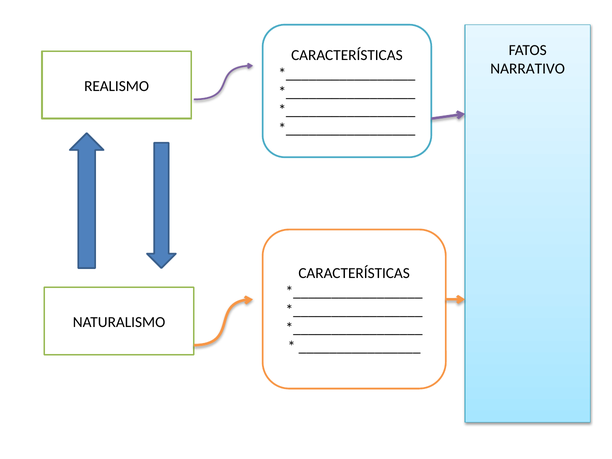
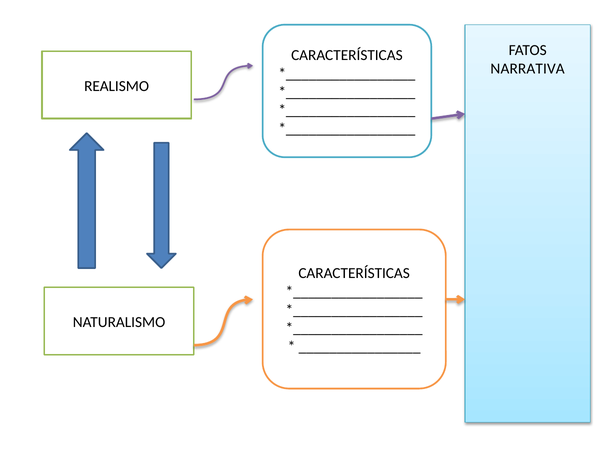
NARRATIVO: NARRATIVO -> NARRATIVA (528, 68)
